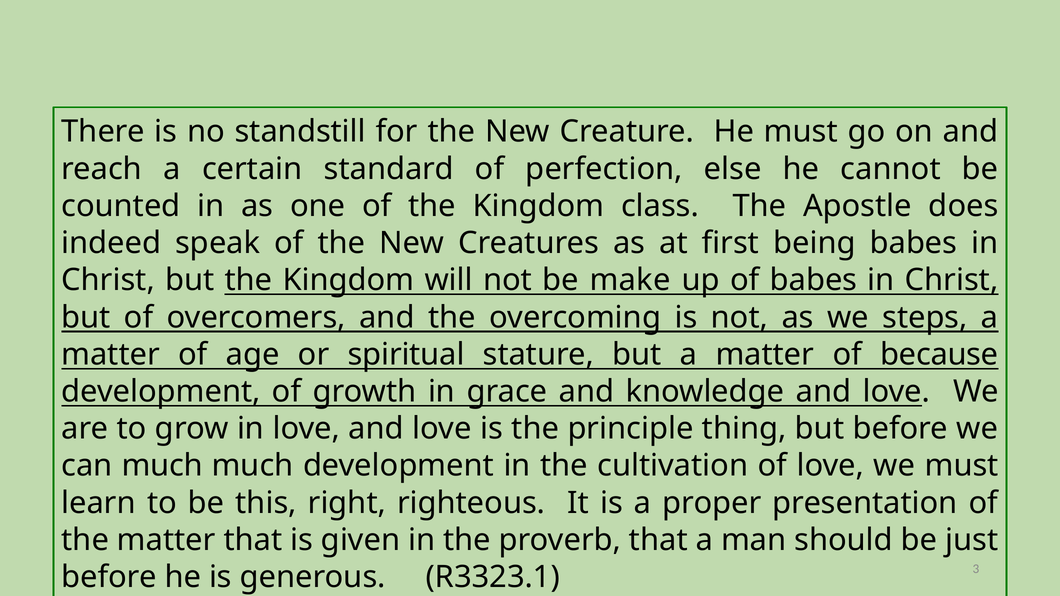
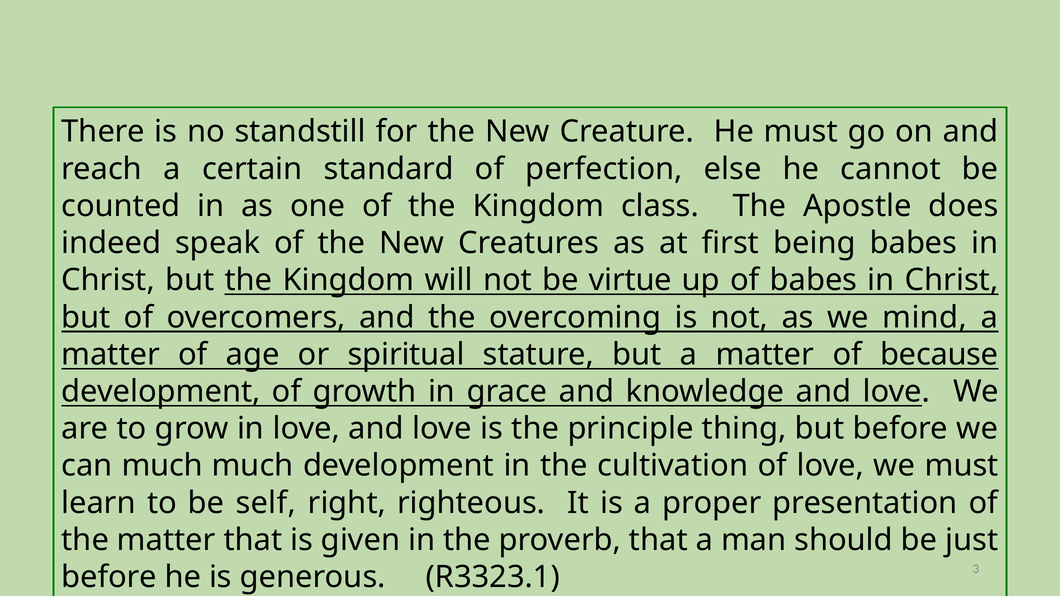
make: make -> virtue (630, 280)
steps: steps -> mind (925, 317)
this: this -> self (266, 503)
